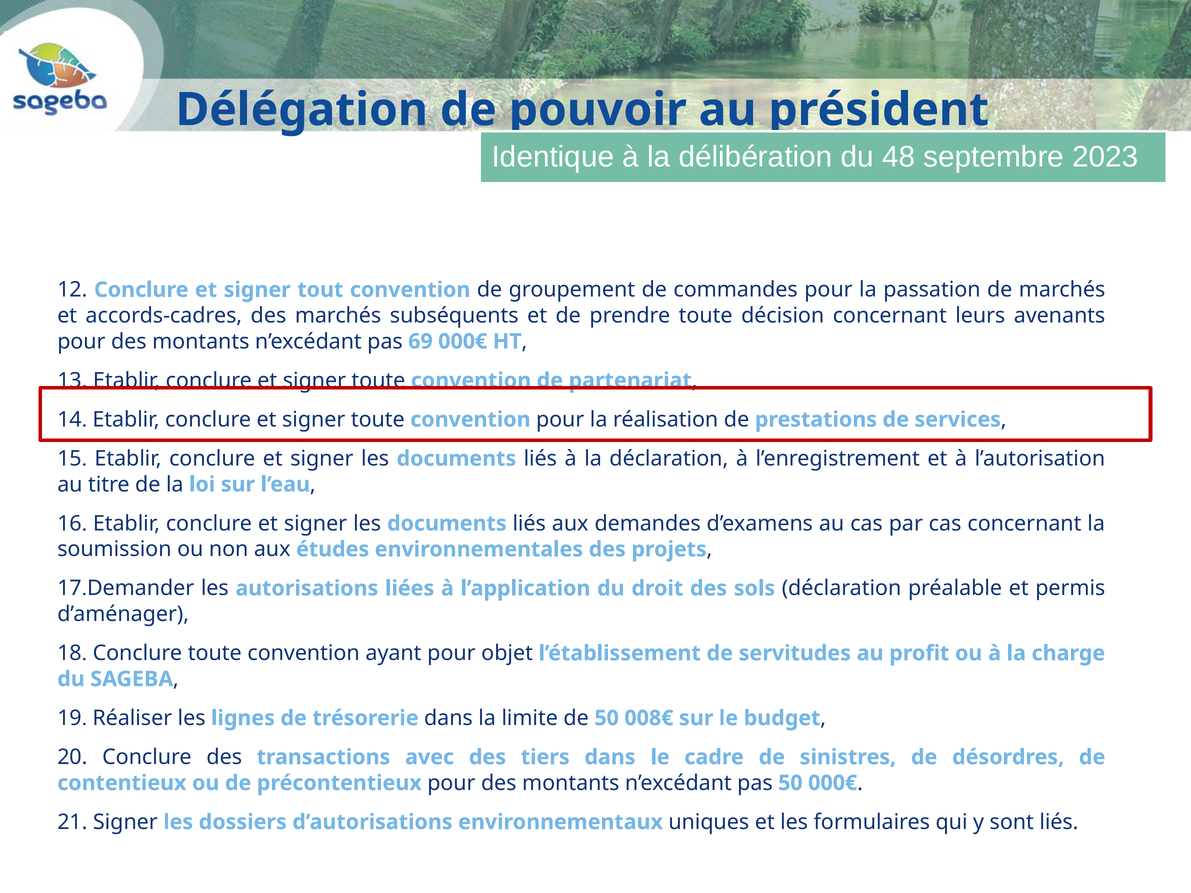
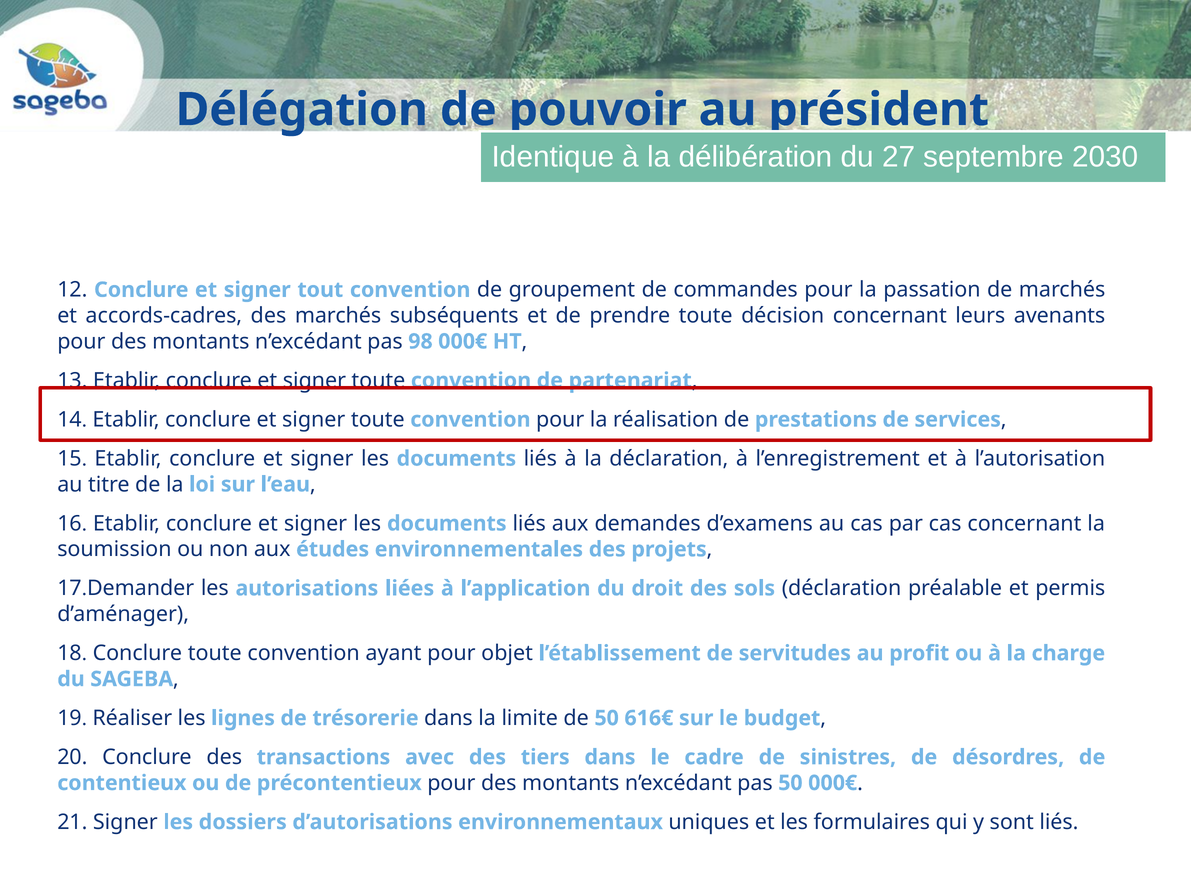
48: 48 -> 27 (899, 157)
2023: 2023 -> 2030 (1105, 157)
69: 69 -> 98 (420, 342)
008€: 008€ -> 616€ (649, 718)
